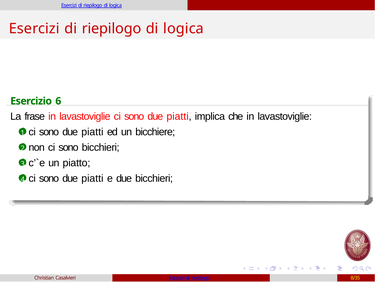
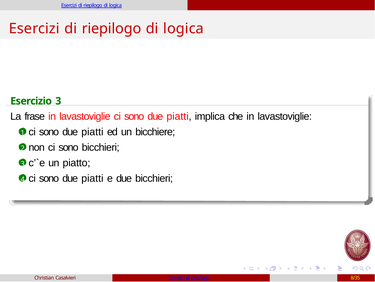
Esercizio 6: 6 -> 3 (58, 101)
